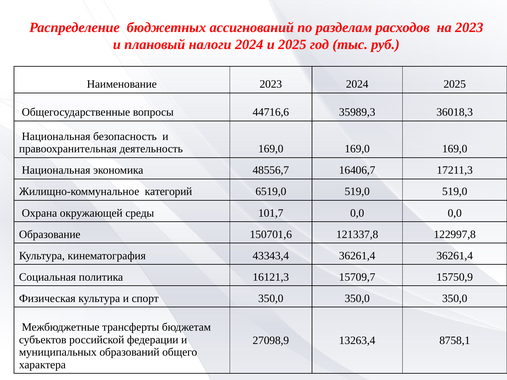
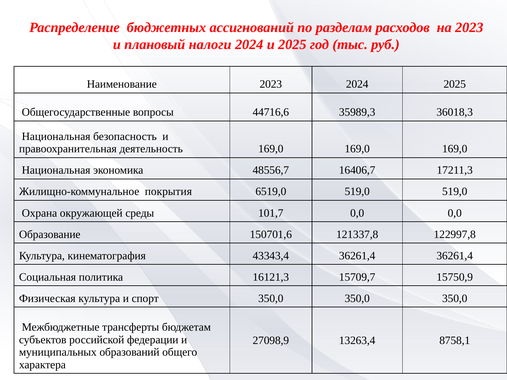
категорий: категорий -> покрытия (168, 192)
